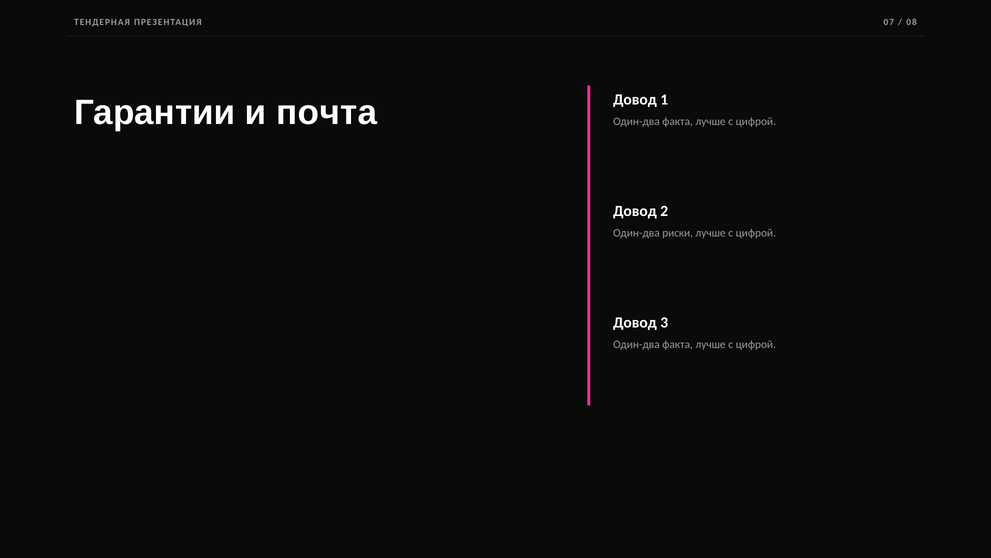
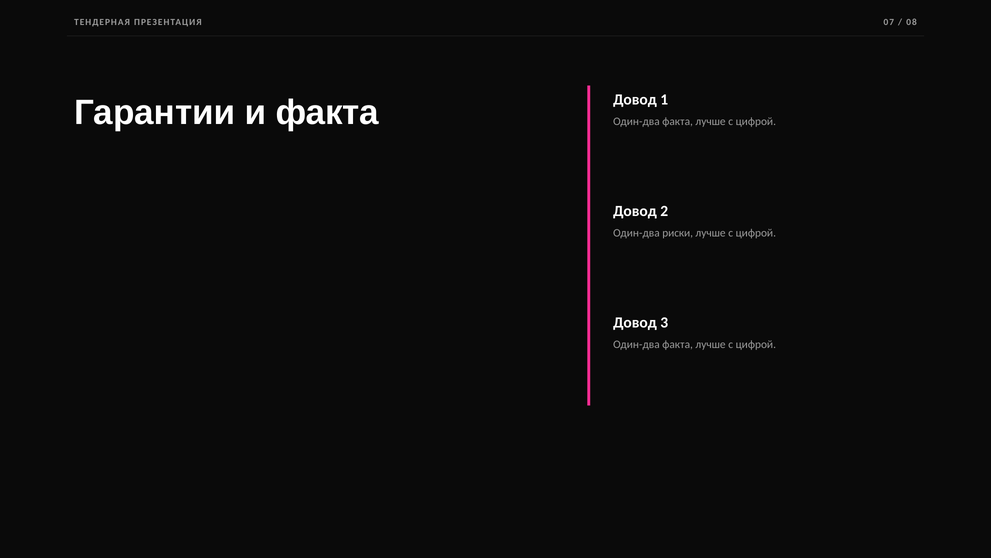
и почта: почта -> факта (327, 113)
